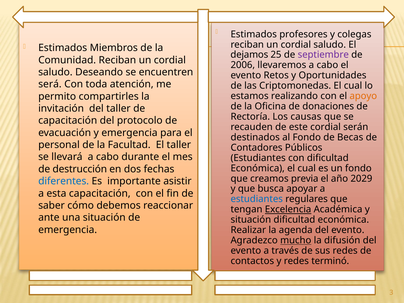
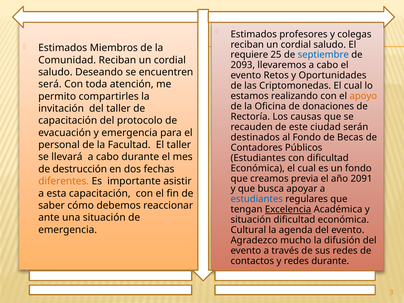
dejamos: dejamos -> requiere (249, 55)
septiembre colour: purple -> blue (323, 55)
2006: 2006 -> 2093 (243, 65)
este cordial: cordial -> ciudad (325, 127)
2029: 2029 -> 2091 (361, 179)
diferentes colour: blue -> orange (64, 181)
Realizar: Realizar -> Cultural (248, 230)
mucho underline: present -> none (296, 240)
redes terminó: terminó -> durante (330, 261)
